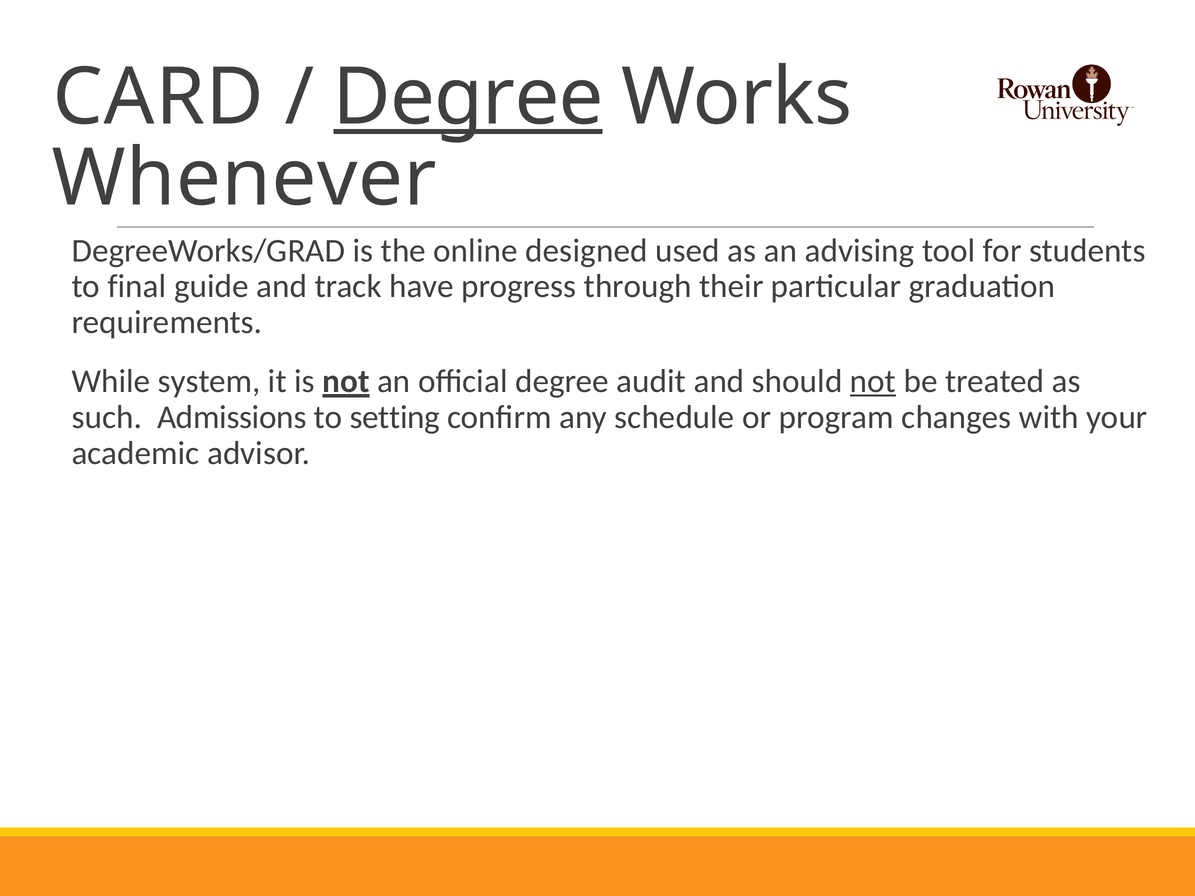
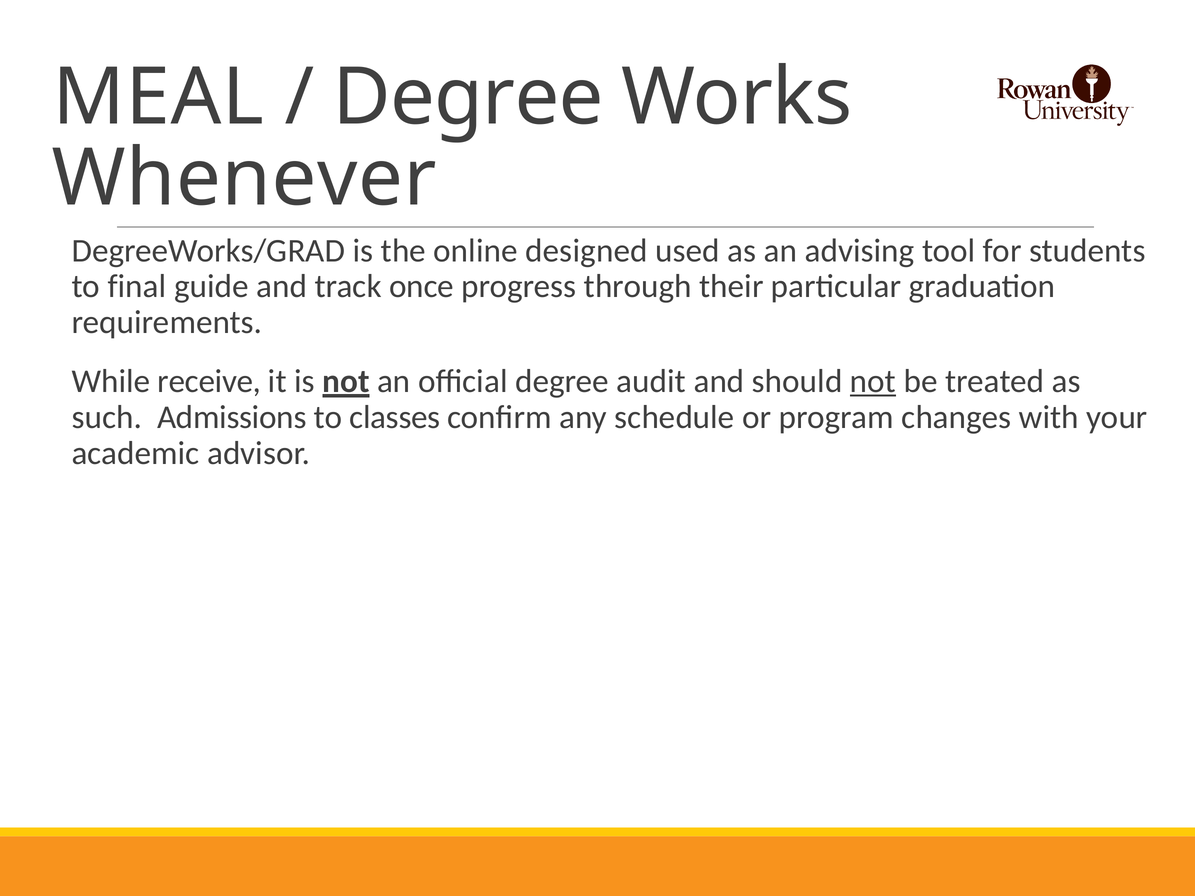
CARD: CARD -> MEAL (158, 97)
Degree underline: present -> none (468, 97)
have: have -> once (422, 287)
system: system -> receive (209, 382)
setting: setting -> classes (395, 417)
